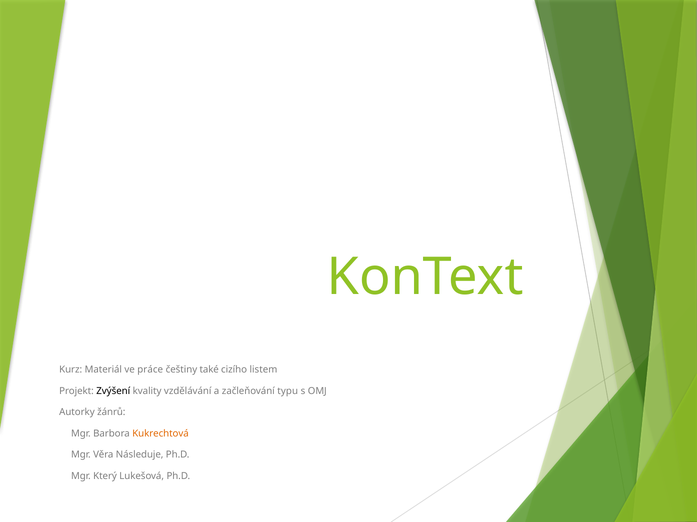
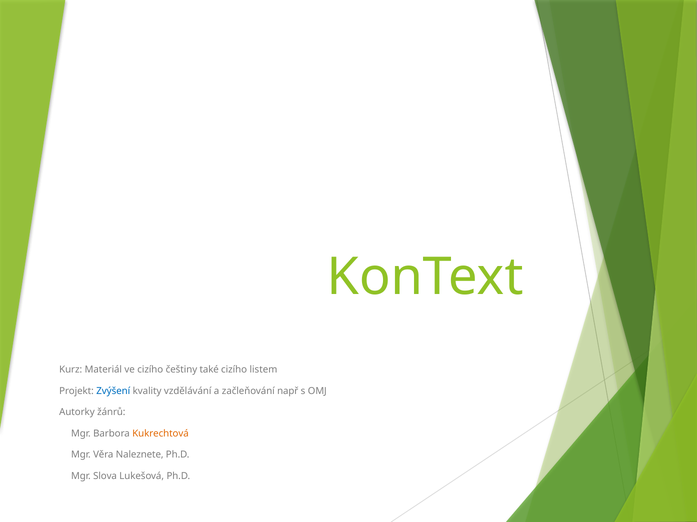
ve práce: práce -> cizího (150, 370)
Zvýšení colour: black -> blue (113, 391)
typu: typu -> např (288, 391)
Následuje: Následuje -> Naleznete (140, 455)
Který: Který -> Slova (105, 477)
